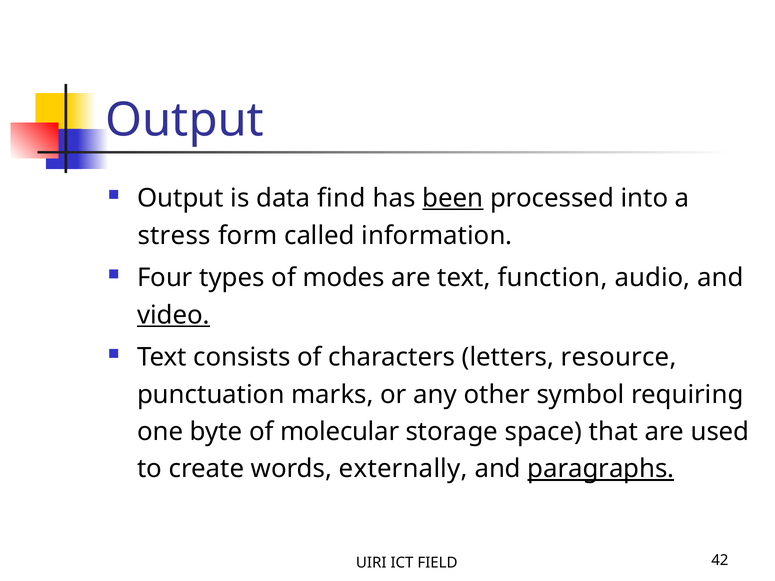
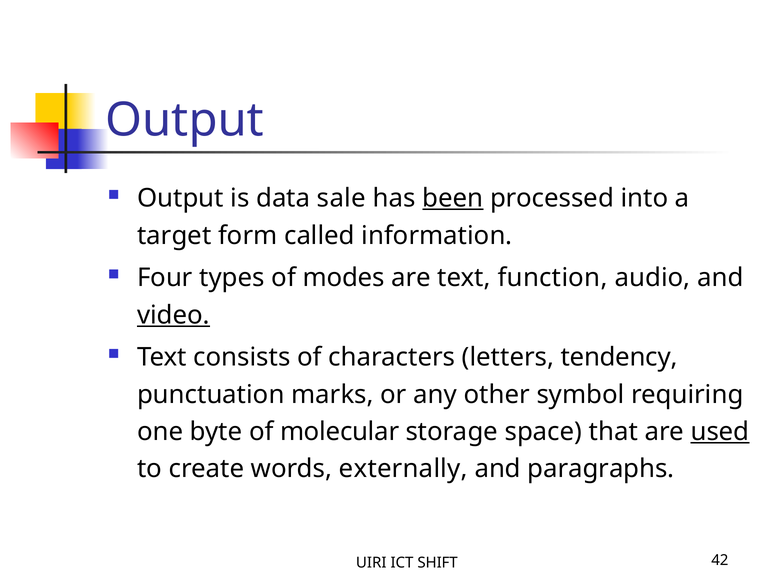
find: find -> sale (341, 198)
stress: stress -> target (174, 236)
resource: resource -> tendency (619, 357)
used underline: none -> present (720, 432)
paragraphs underline: present -> none (601, 469)
FIELD: FIELD -> SHIFT (438, 563)
